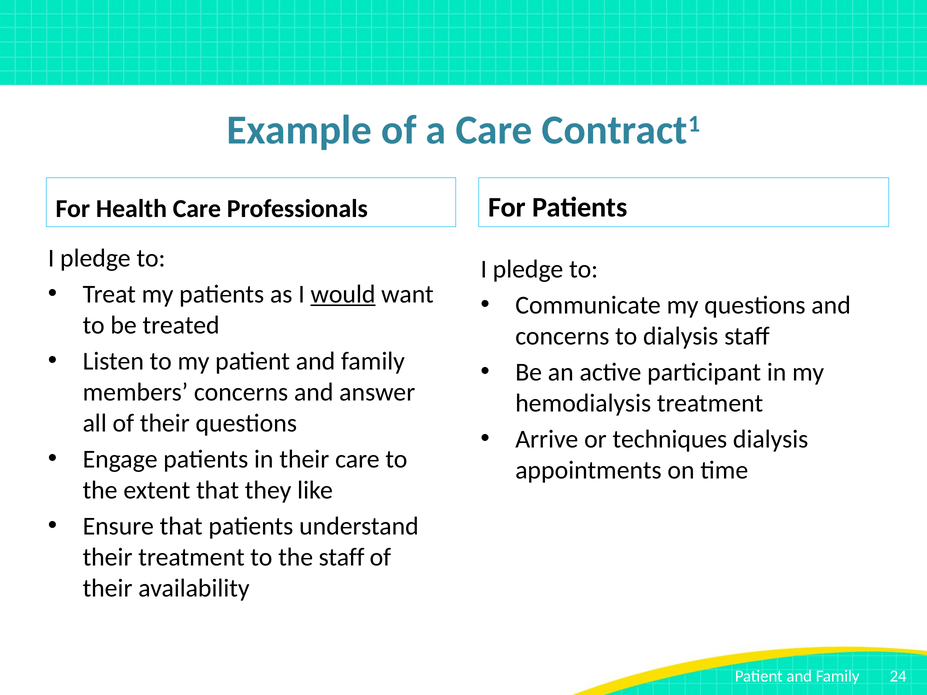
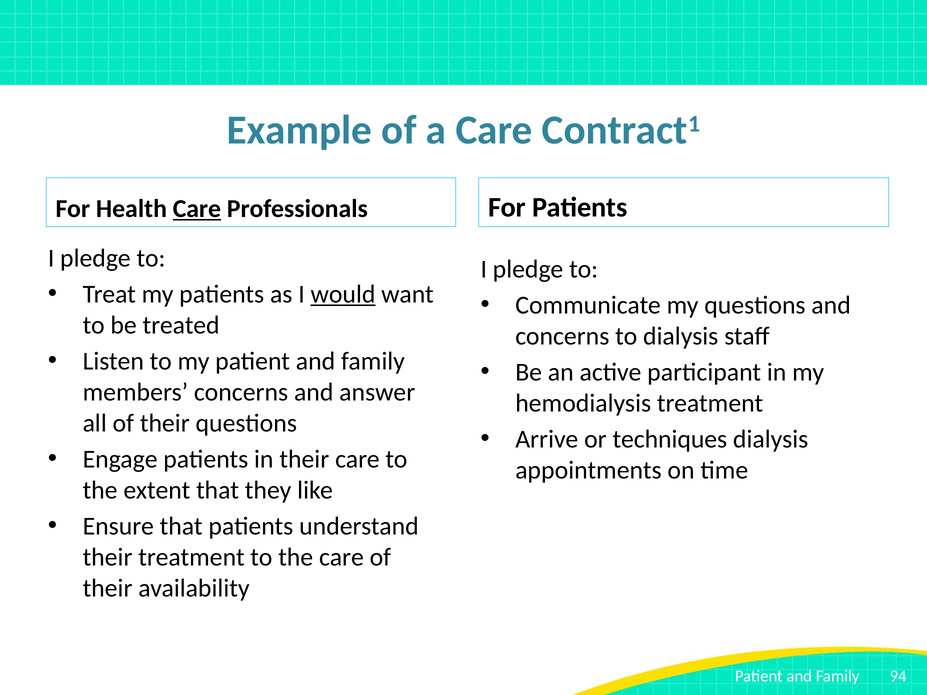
Care underline: none -> present (197, 209)
the staff: staff -> care (341, 557)
24: 24 -> 94 (898, 677)
